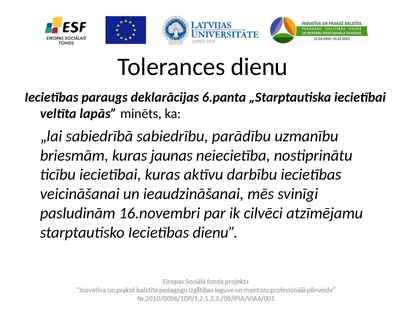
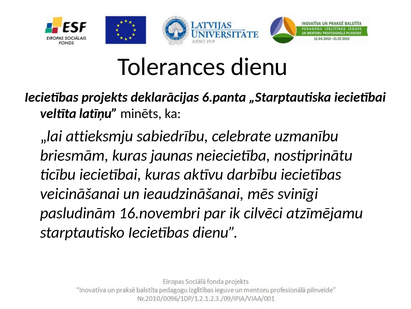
paraugs: paraugs -> projekts (105, 97)
lapās: lapās -> latīņu (98, 113)
sabiedrībā: sabiedrībā -> attieksmju (99, 136)
parādību: parādību -> celebrate (242, 136)
